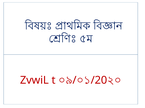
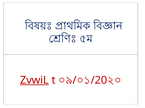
ZvwiL underline: none -> present (34, 81)
